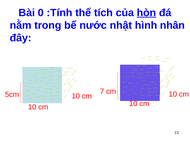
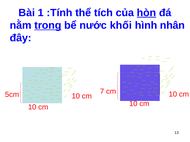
0: 0 -> 1 (41, 13)
trong underline: none -> present (48, 25)
nhật: nhật -> khối (121, 25)
